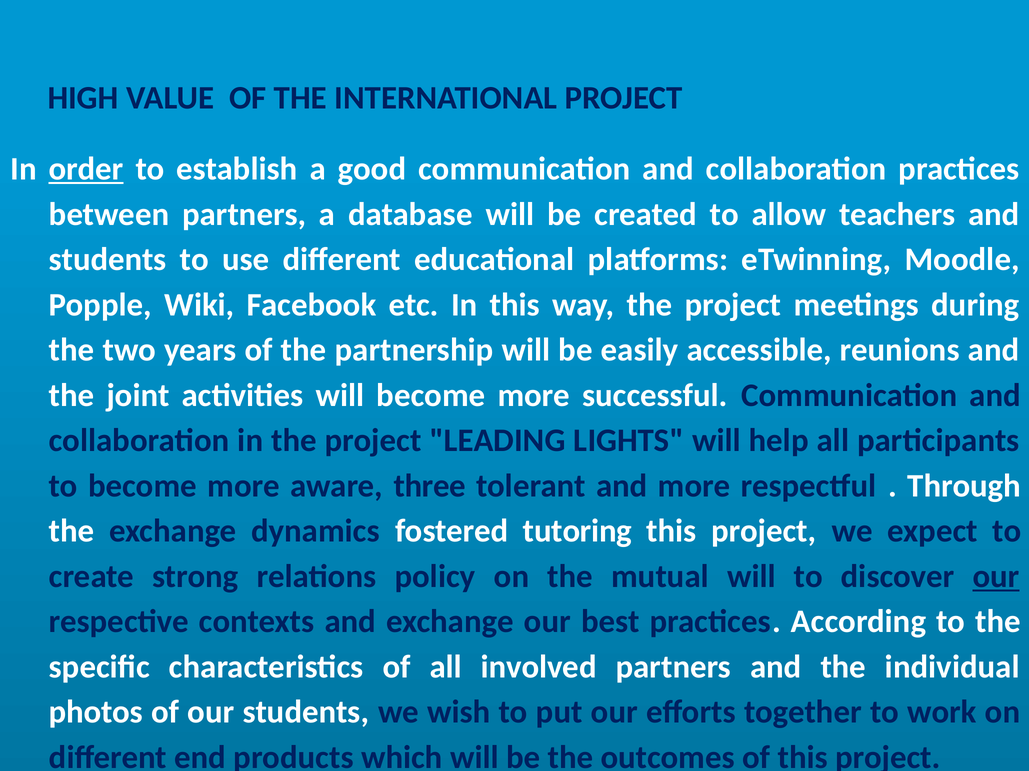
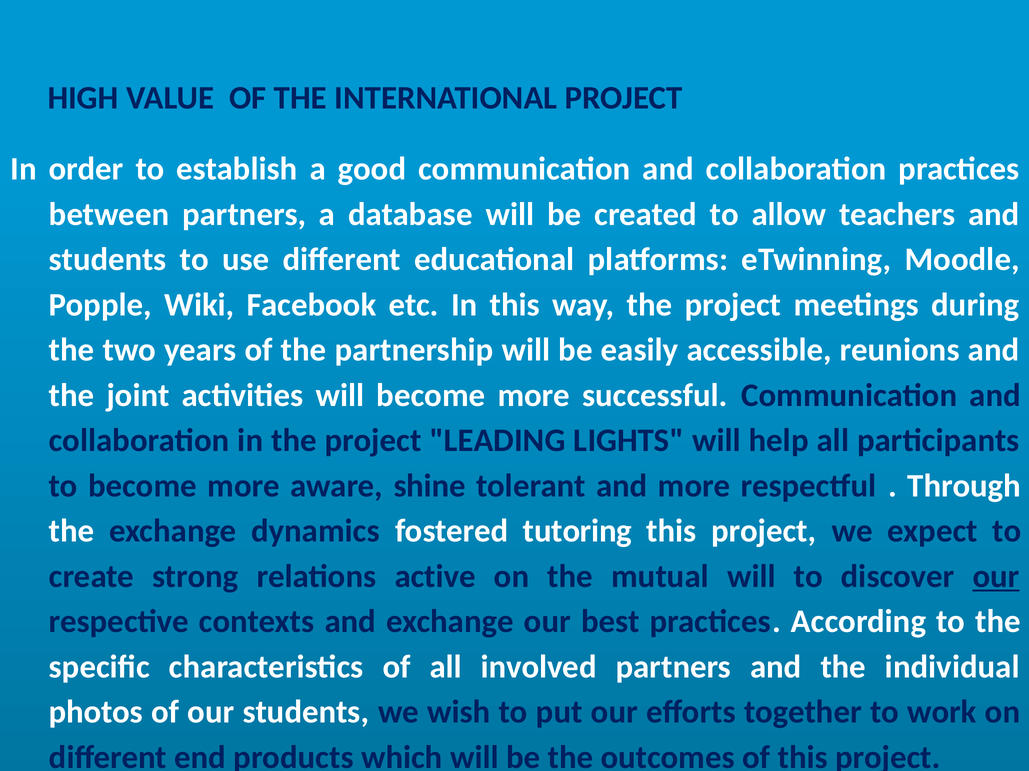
order underline: present -> none (86, 169)
three: three -> shine (430, 486)
policy: policy -> active (435, 577)
